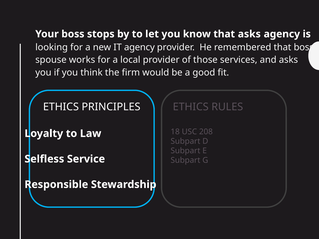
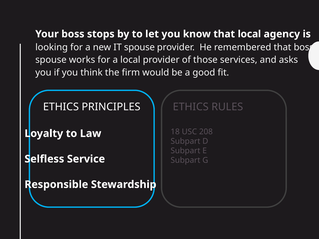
that asks: asks -> local (249, 34)
IT agency: agency -> spouse (139, 47)
